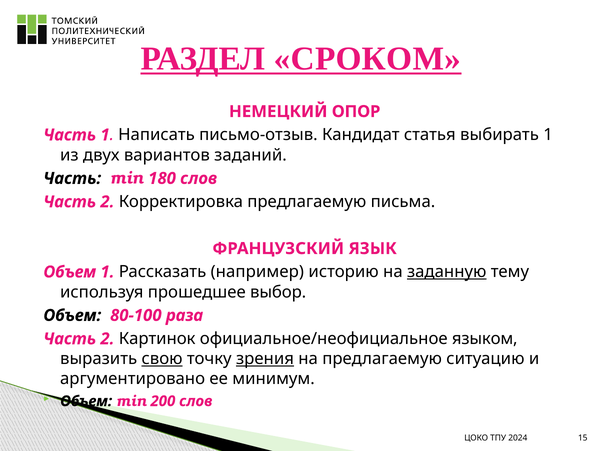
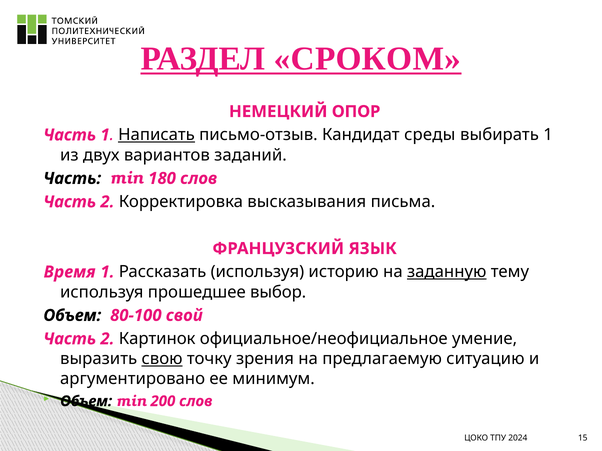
Написать underline: none -> present (157, 135)
статья: статья -> среды (430, 135)
Корректировка предлагаемую: предлагаемую -> высказывания (307, 202)
Объем: Объем -> Время (70, 272)
Рассказать например: например -> используя (257, 272)
раза: раза -> свой (184, 316)
языком: языком -> умение (485, 339)
зрения underline: present -> none (265, 359)
